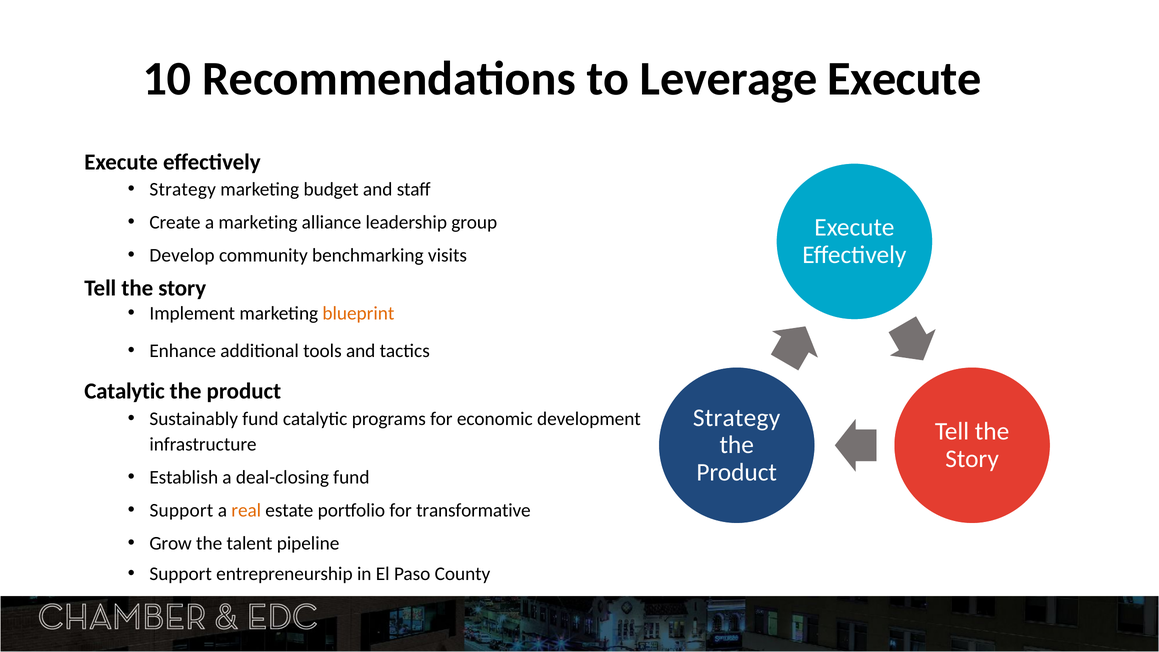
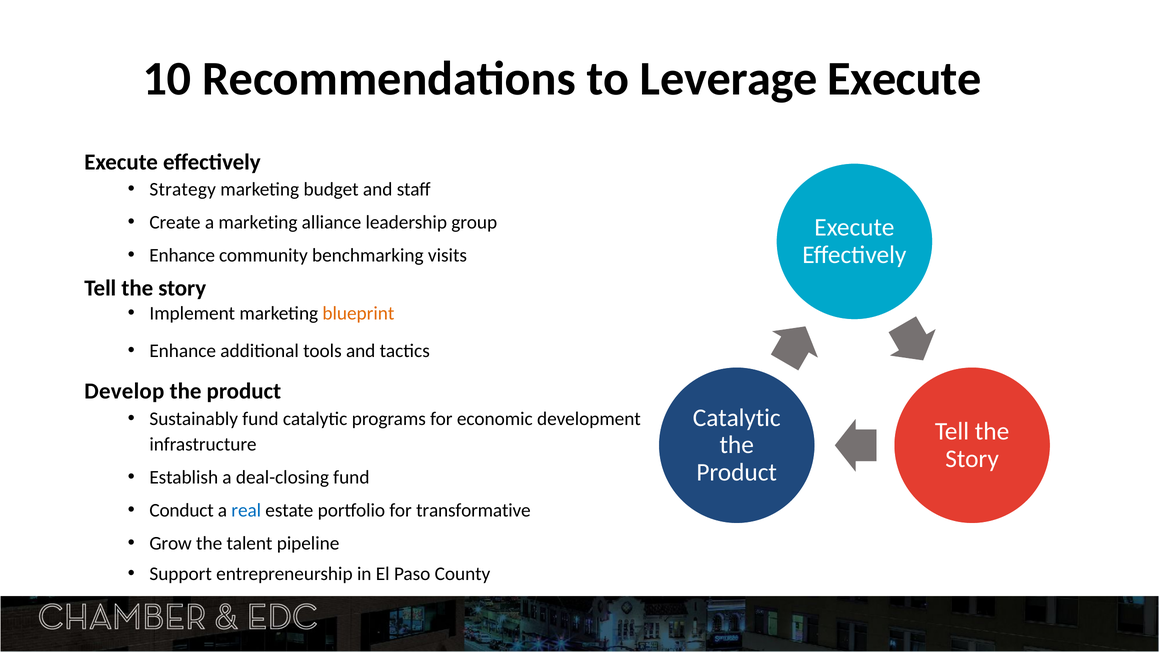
Develop: Develop -> Enhance (182, 255)
Catalytic: Catalytic -> Develop (124, 391)
Strategy: Strategy -> Catalytic (737, 418)
Support: Support -> Conduct (182, 510)
real colour: orange -> blue (246, 510)
